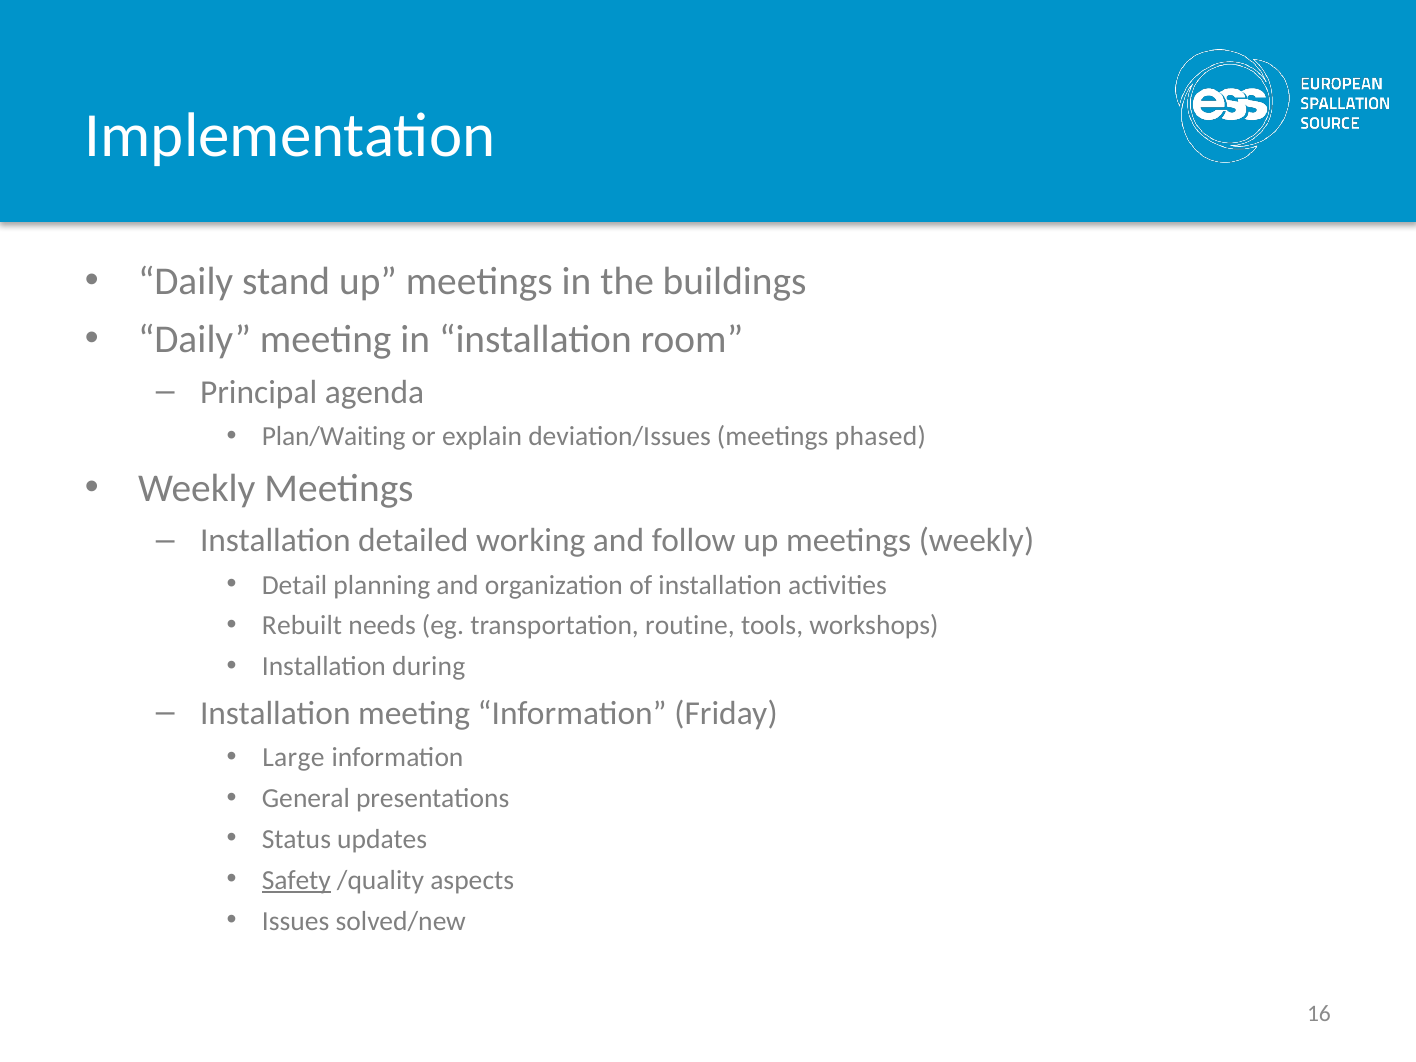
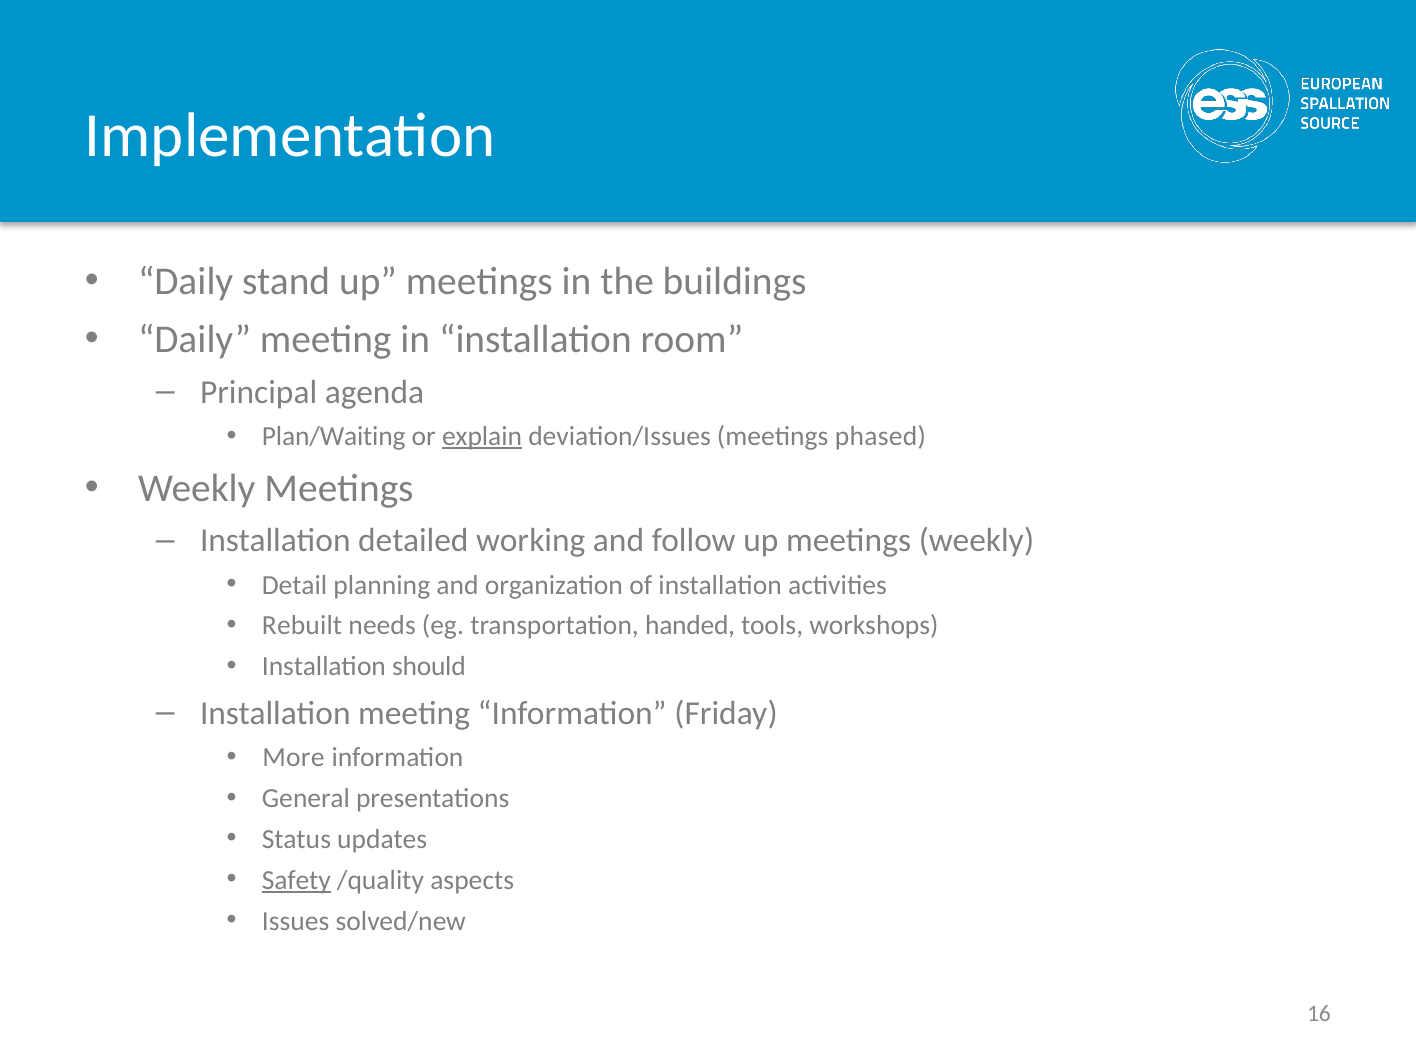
explain underline: none -> present (482, 436)
routine: routine -> handed (690, 626)
during: during -> should (429, 667)
Large: Large -> More (293, 757)
